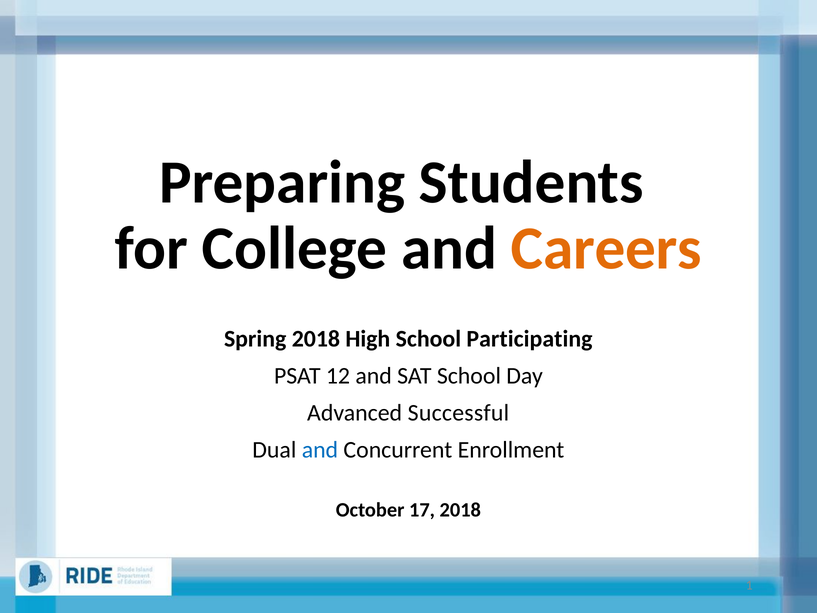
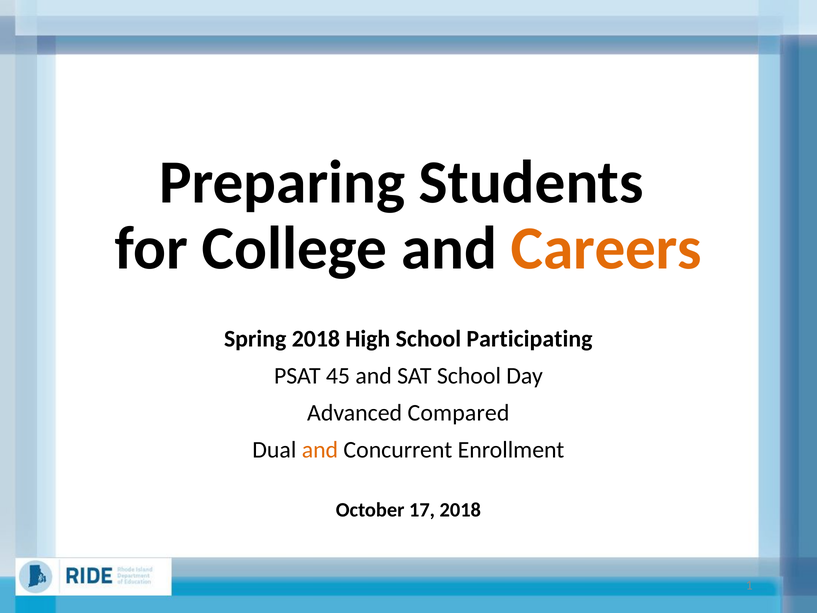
12: 12 -> 45 (338, 376)
Successful: Successful -> Compared (459, 413)
and colour: blue -> orange (320, 450)
